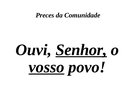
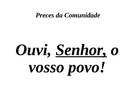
vosso underline: present -> none (46, 67)
